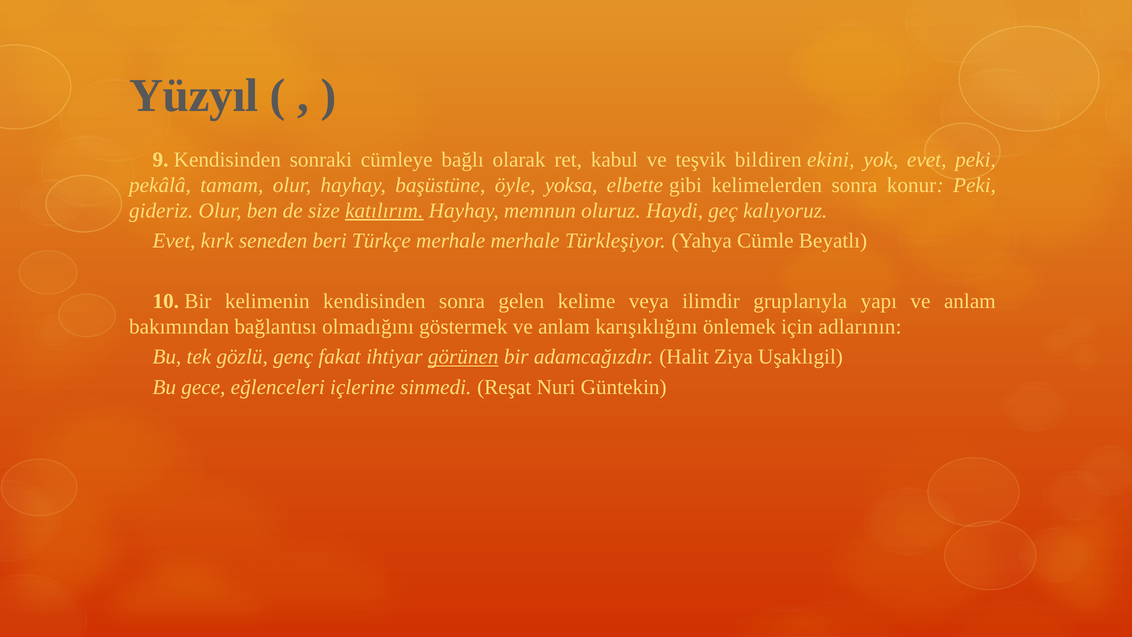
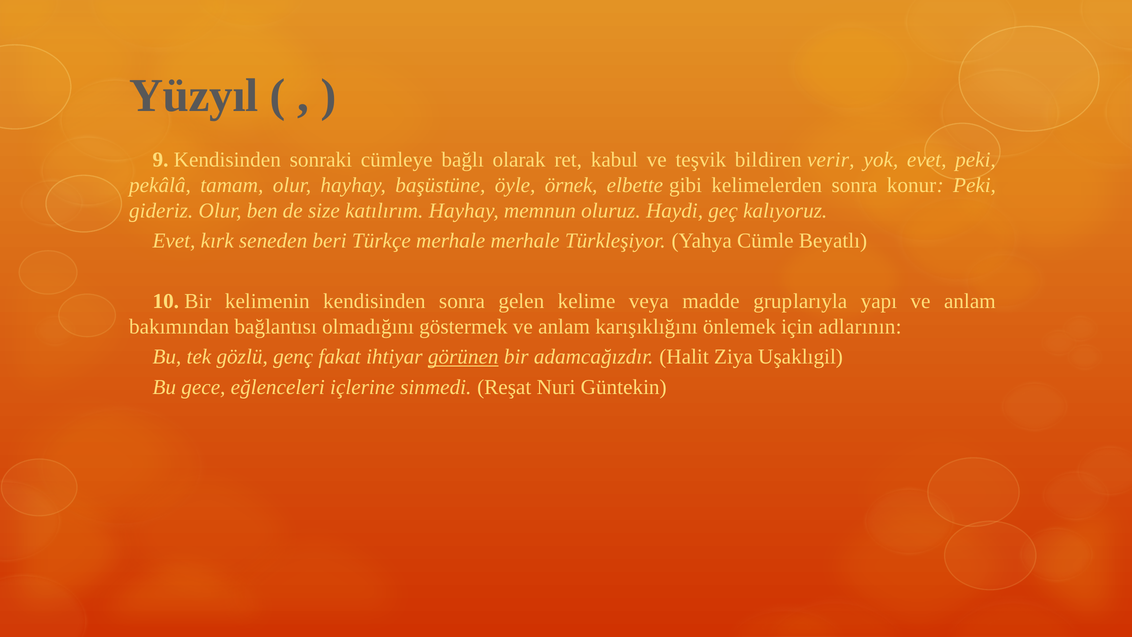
ekini: ekini -> verir (831, 160)
yoksa: yoksa -> örnek (571, 185)
katılırım underline: present -> none (384, 211)
ilimdir: ilimdir -> madde (711, 301)
